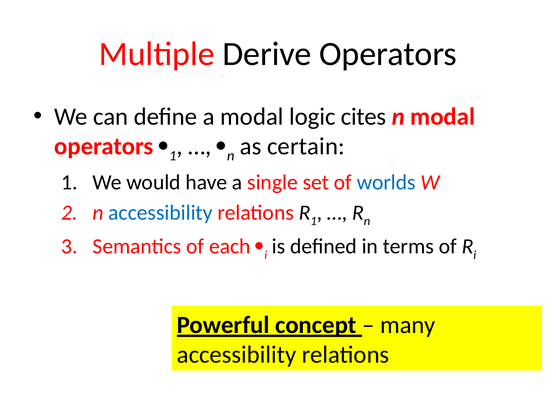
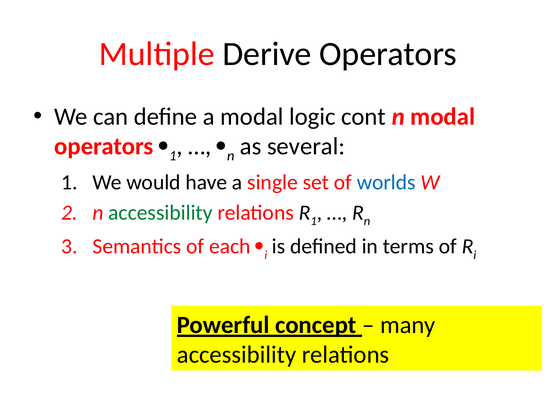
cites: cites -> cont (363, 117)
certain: certain -> several (306, 146)
accessibility colour: blue -> green (160, 213)
